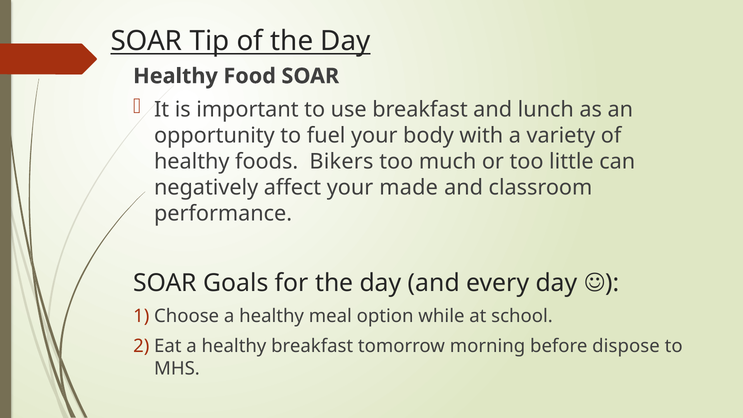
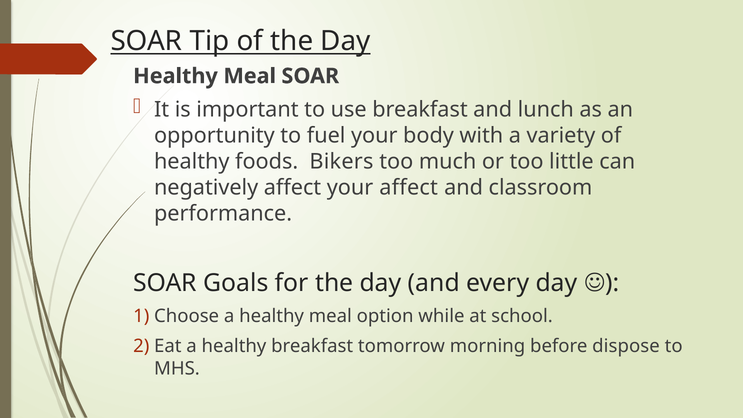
Food: Food -> Meal (250, 76)
your made: made -> affect (409, 188)
